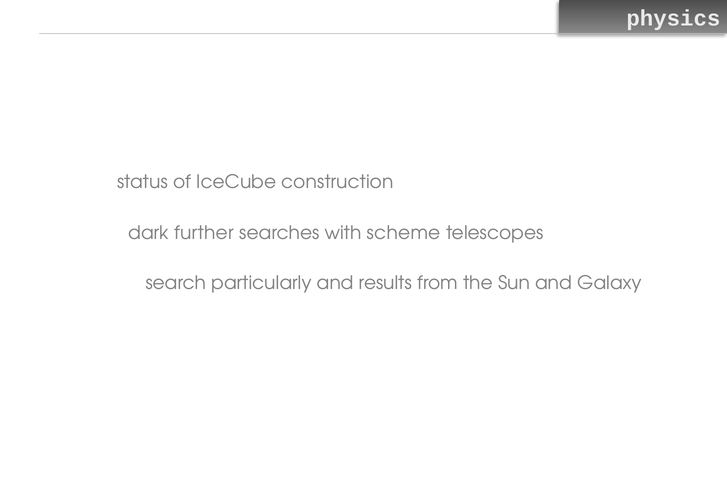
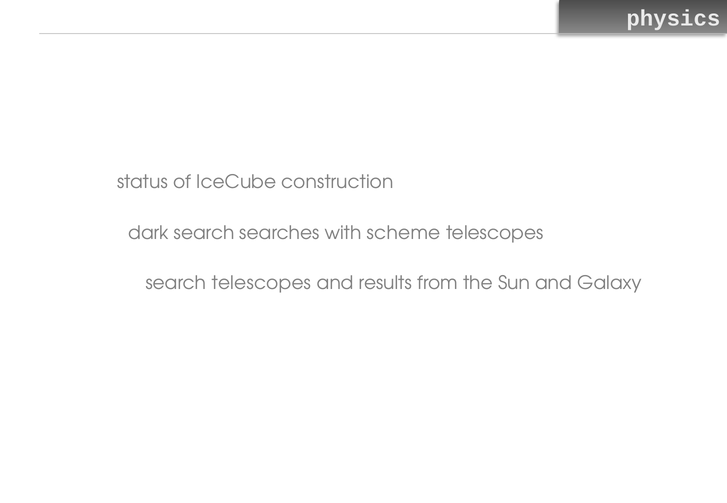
dark further: further -> search (204, 233)
search particularly: particularly -> telescopes (261, 283)
